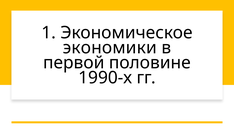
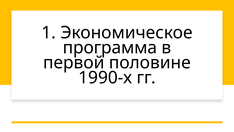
экономики: экономики -> программа (110, 48)
